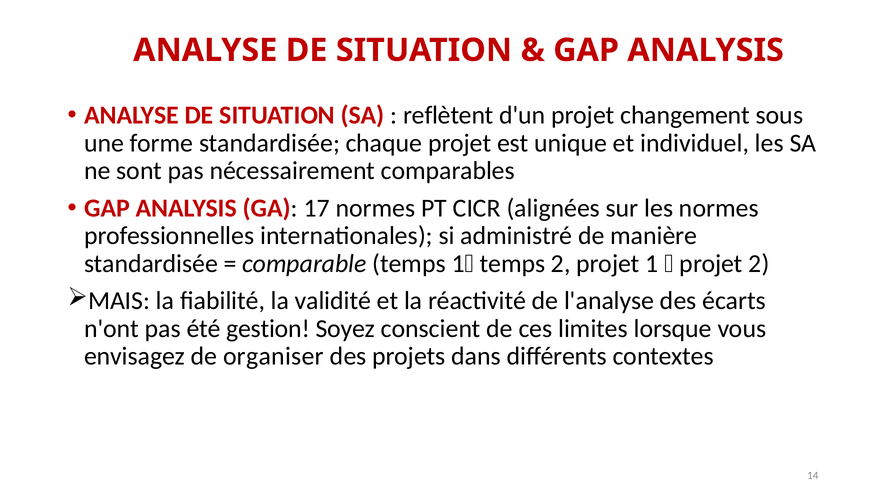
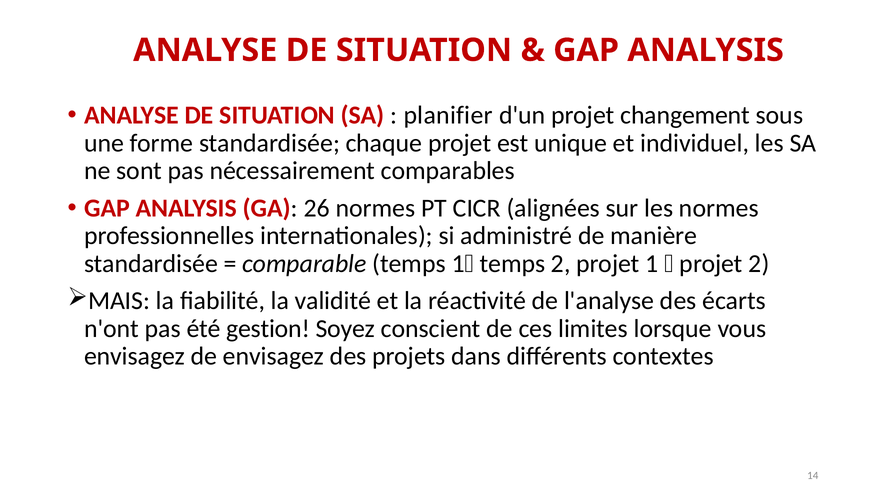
reflètent: reflètent -> planifier (448, 115)
17: 17 -> 26 (317, 208)
de organiser: organiser -> envisagez (274, 357)
